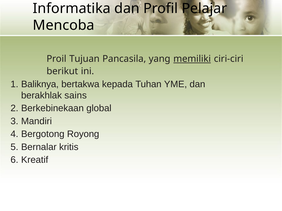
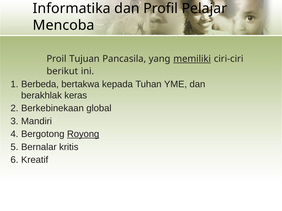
Baliknya: Baliknya -> Berbeda (40, 84)
sains: sains -> keras (76, 96)
Royong underline: none -> present (83, 134)
